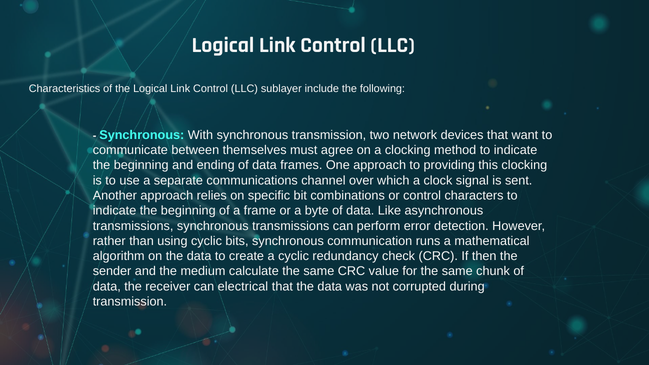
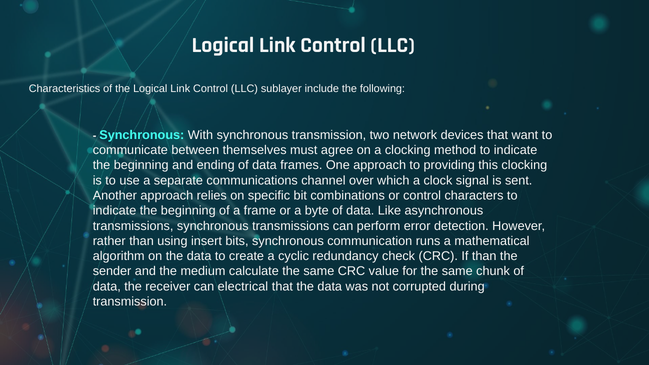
using cyclic: cyclic -> insert (206, 241)
If then: then -> than (484, 256)
